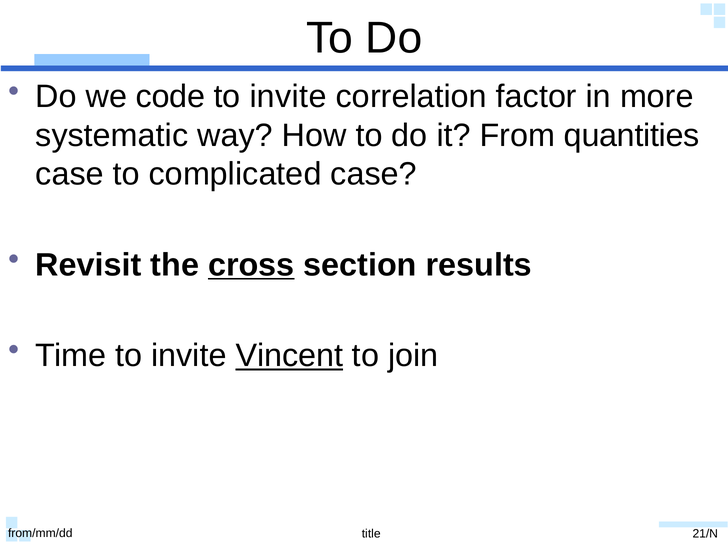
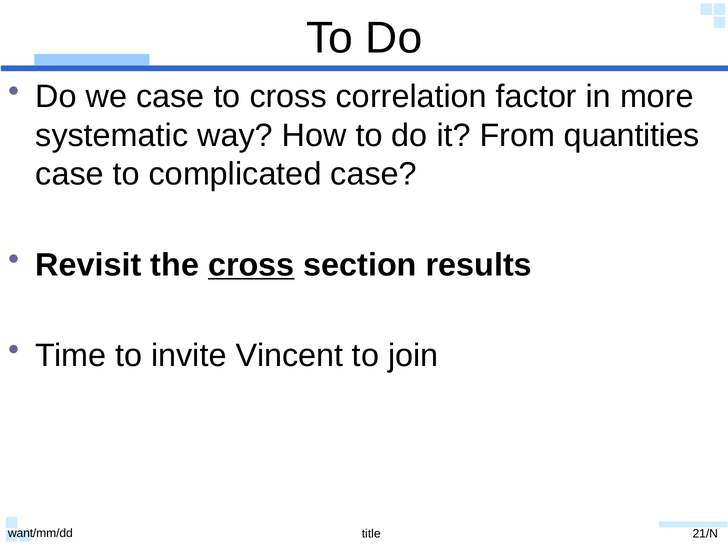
we code: code -> case (170, 97)
invite: invite -> cross (288, 97)
Vincent underline: present -> none (289, 355)
from/mm/dd: from/mm/dd -> want/mm/dd (40, 533)
